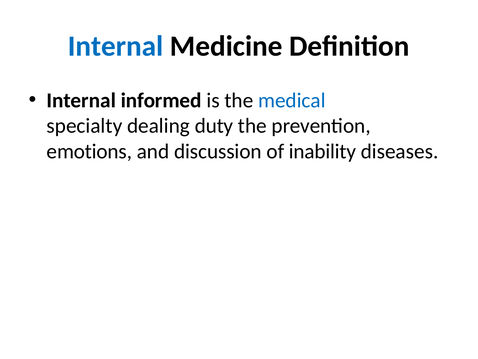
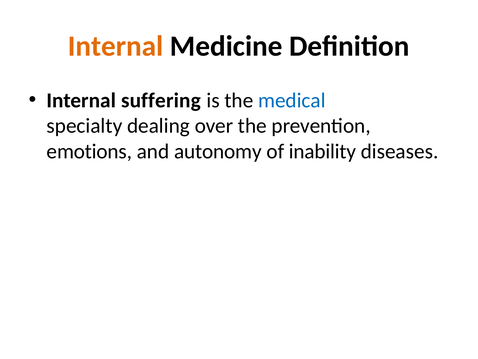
Internal colour: blue -> orange (116, 46)
informed: informed -> suffering (161, 100)
duty: duty -> over (214, 126)
discussion: discussion -> autonomy (218, 151)
